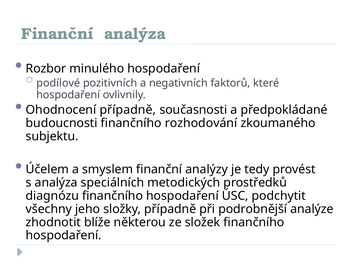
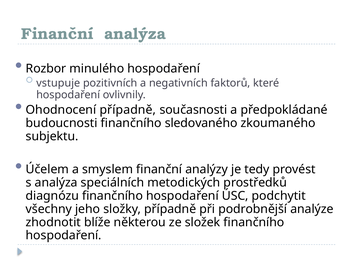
podílové: podílové -> vstupuje (58, 83)
rozhodování: rozhodování -> sledovaného (201, 123)
